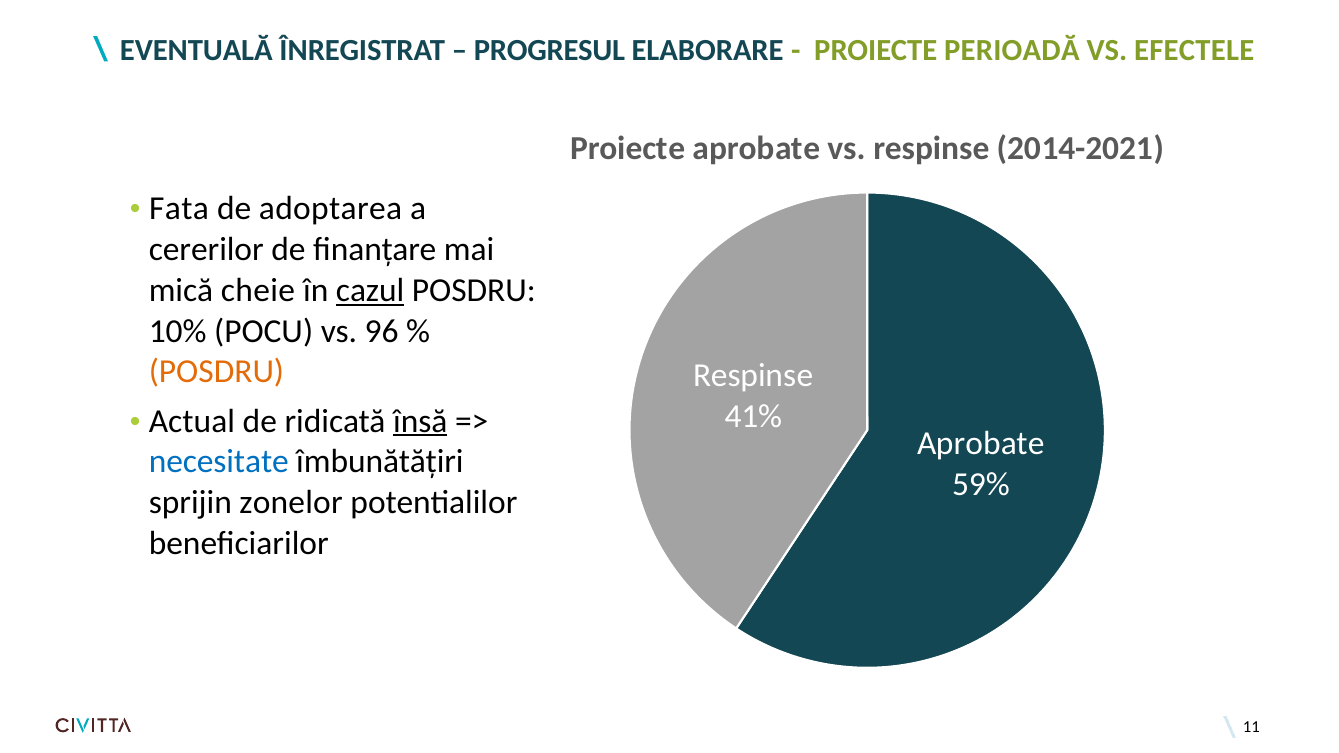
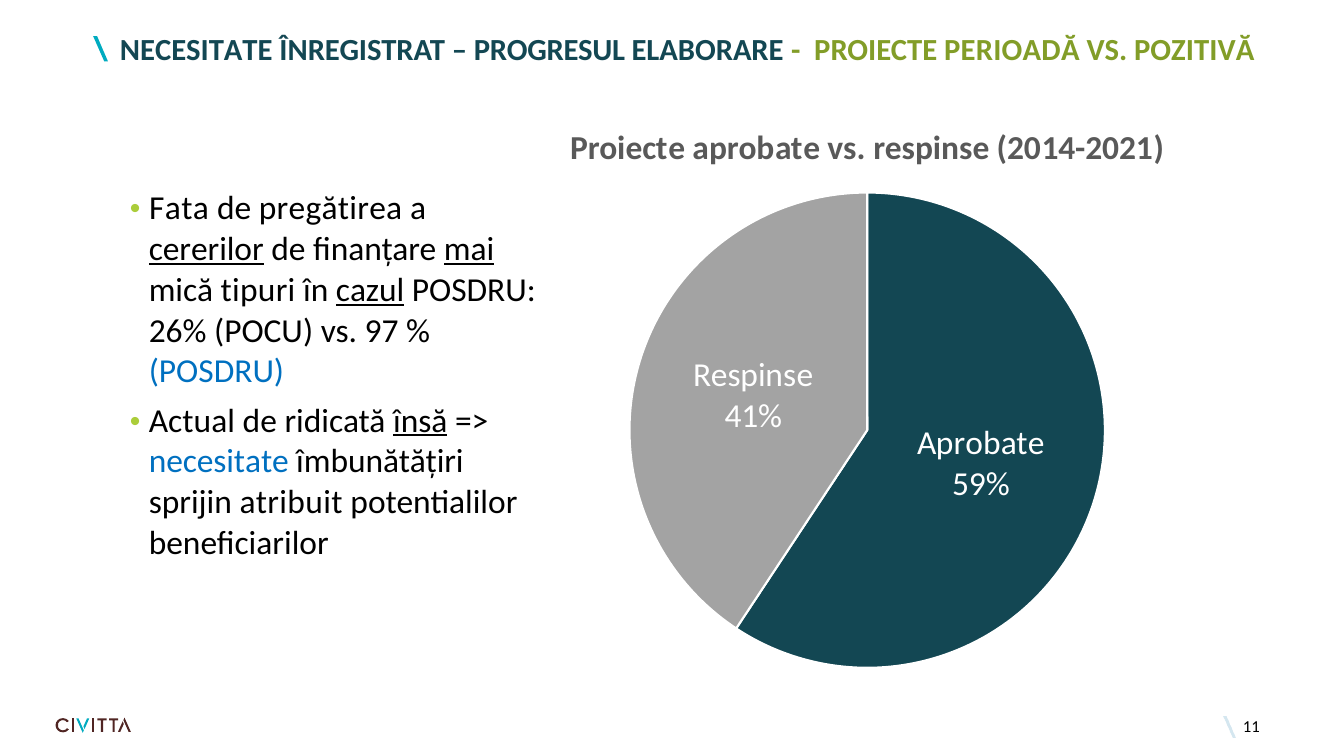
EVENTUALĂ: EVENTUALĂ -> NECESITATE (196, 50)
EFECTELE: EFECTELE -> POZITIVĂ (1194, 50)
adoptarea: adoptarea -> pregătirea (331, 209)
cererilor underline: none -> present (206, 249)
mai underline: none -> present (469, 249)
cheie: cheie -> tipuri (258, 290)
10%: 10% -> 26% (178, 331)
96: 96 -> 97 (382, 331)
POSDRU colour: orange -> blue (216, 372)
zonelor: zonelor -> atribuit (291, 503)
